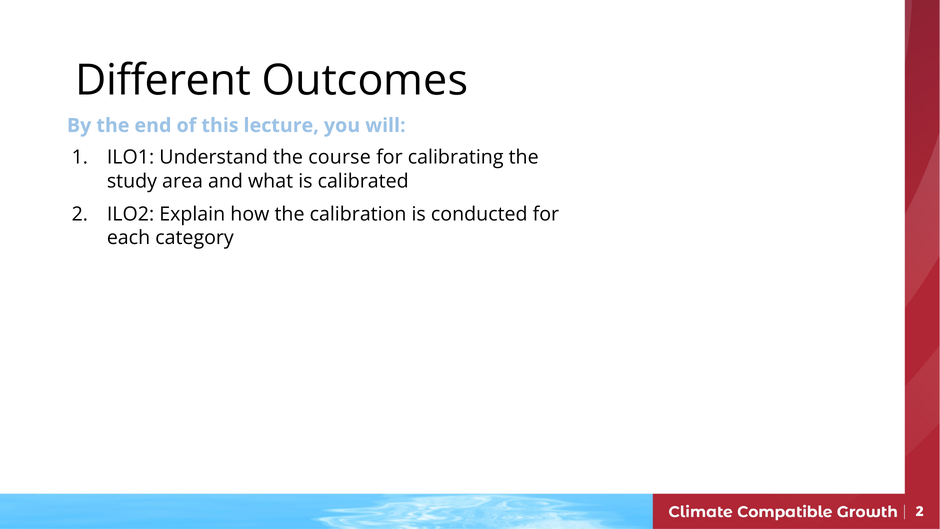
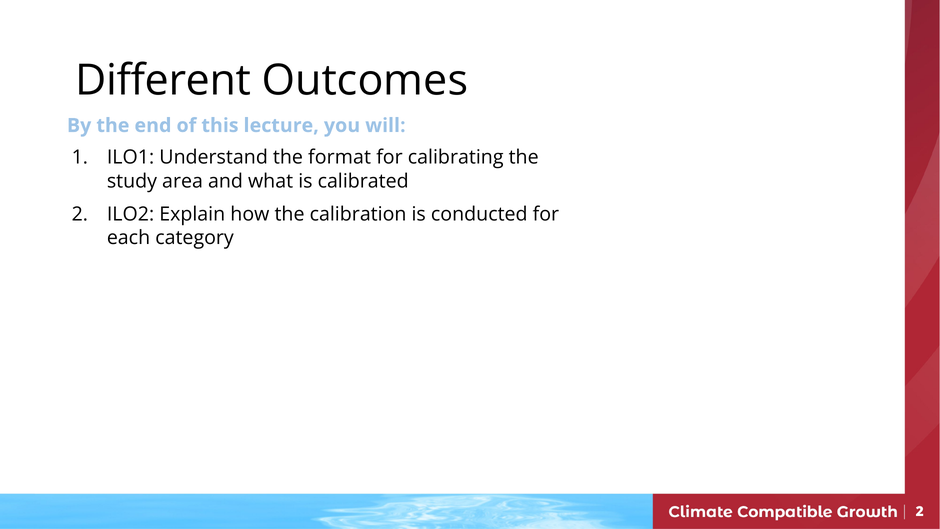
course: course -> format (340, 157)
